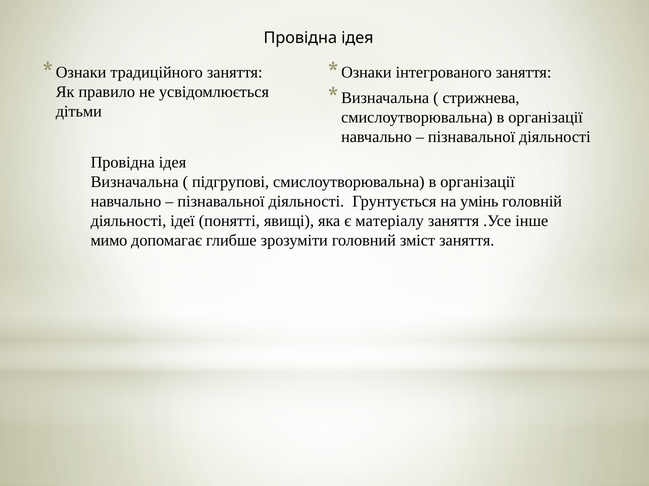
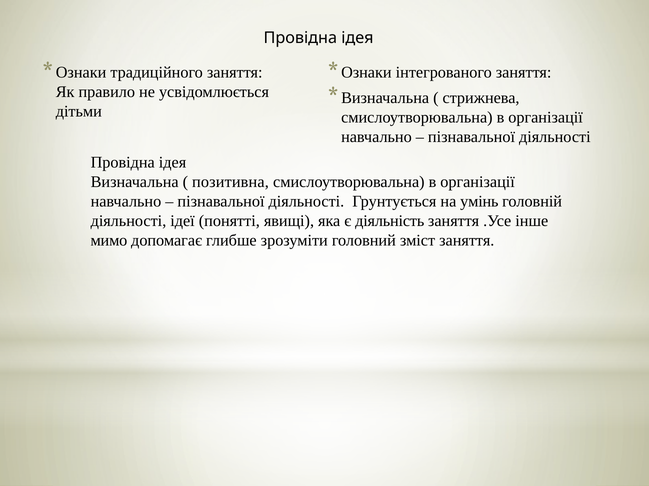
підгрупові: підгрупові -> позитивна (230, 182)
матеріалу: матеріалу -> діяльність (390, 221)
